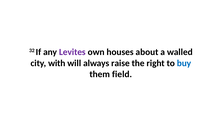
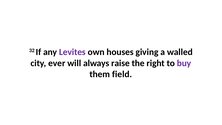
about: about -> giving (147, 52)
with: with -> ever (57, 63)
buy colour: blue -> purple (184, 63)
